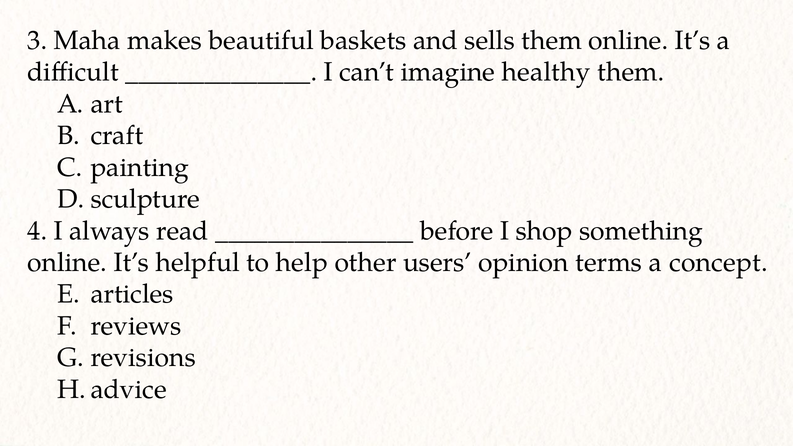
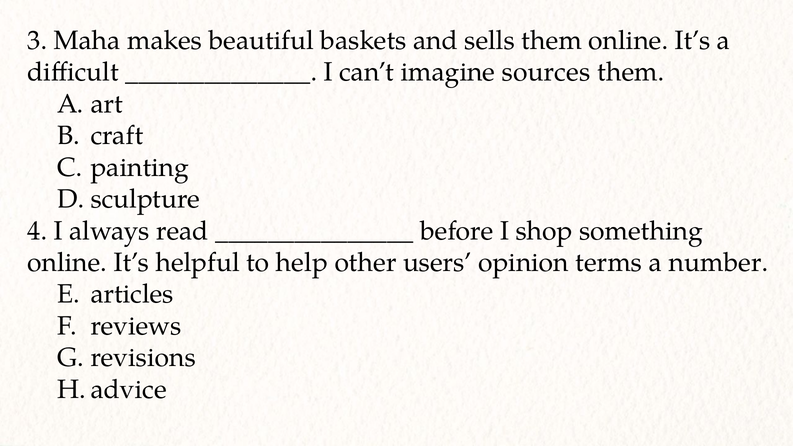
healthy: healthy -> sources (546, 72)
concept: concept -> number (719, 263)
